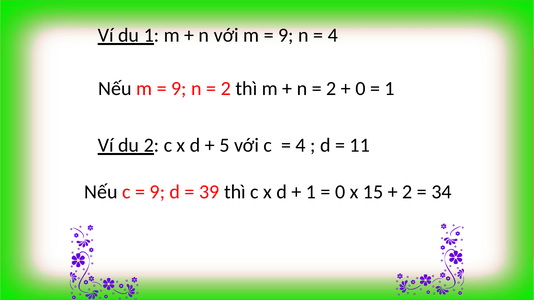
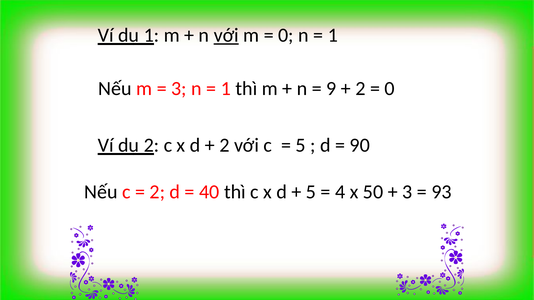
với underline: none -> present (226, 35)
9: 9 -> 0 (286, 35)
4: 4 -> 1 (333, 35)
9: 9 -> 3 (179, 89)
2: 2 -> 1 (226, 89)
2: 2 -> 9 (331, 89)
0: 0 -> 2 (361, 89)
1: 1 -> 0 (390, 89)
5: 5 -> 2 (224, 146)
4: 4 -> 5 (301, 146)
11: 11 -> 90 (360, 146)
9: 9 -> 2 (157, 192)
39: 39 -> 40 (209, 192)
1: 1 -> 5 (311, 192)
0: 0 -> 4 (340, 192)
15: 15 -> 50 (373, 192)
2: 2 -> 3 (407, 192)
34: 34 -> 93 (442, 192)
